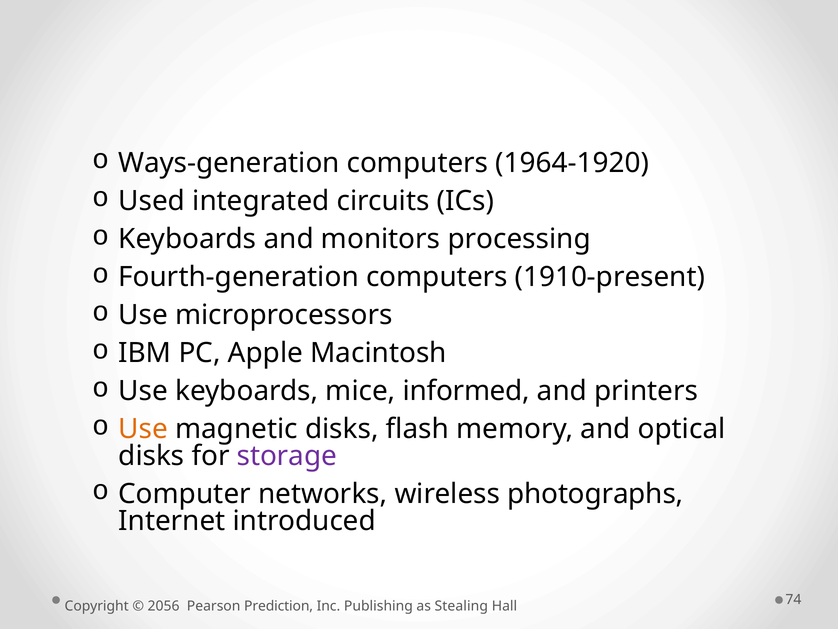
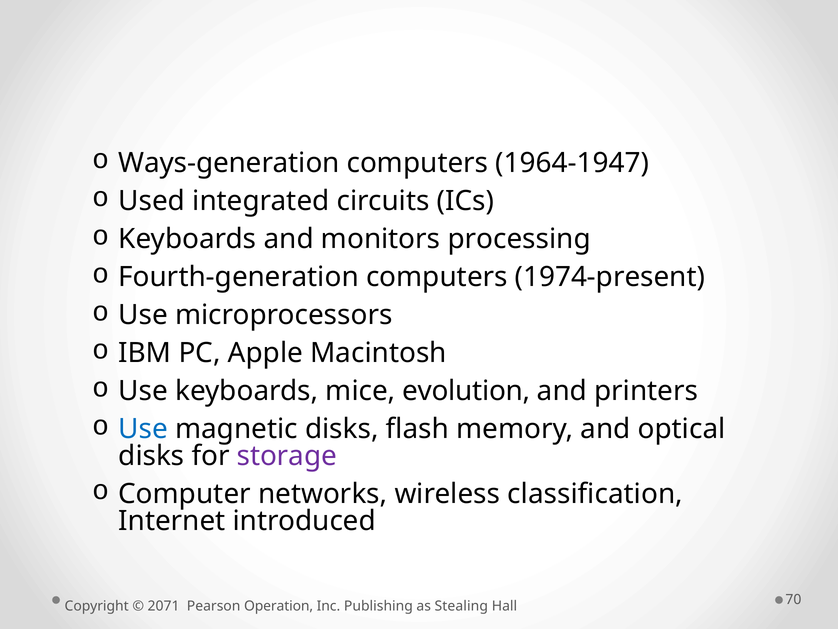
1964-1920: 1964-1920 -> 1964-1947 (572, 163)
1910-present: 1910-present -> 1974-present (610, 277)
informed: informed -> evolution (466, 391)
Use colour: orange -> blue (143, 429)
photographs: photographs -> classification (595, 494)
2056: 2056 -> 2071 (164, 606)
Prediction: Prediction -> Operation (279, 606)
74: 74 -> 70 (793, 599)
